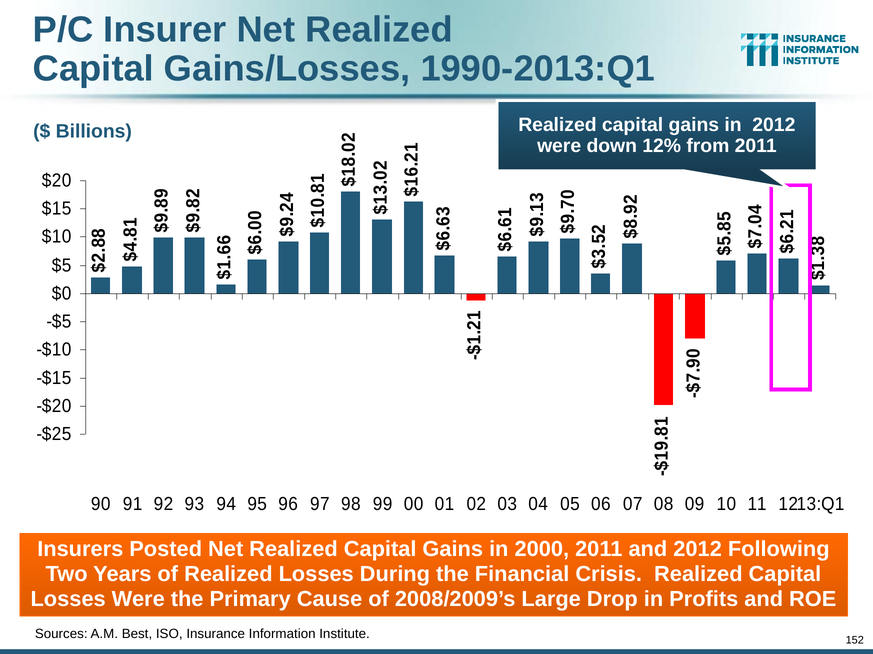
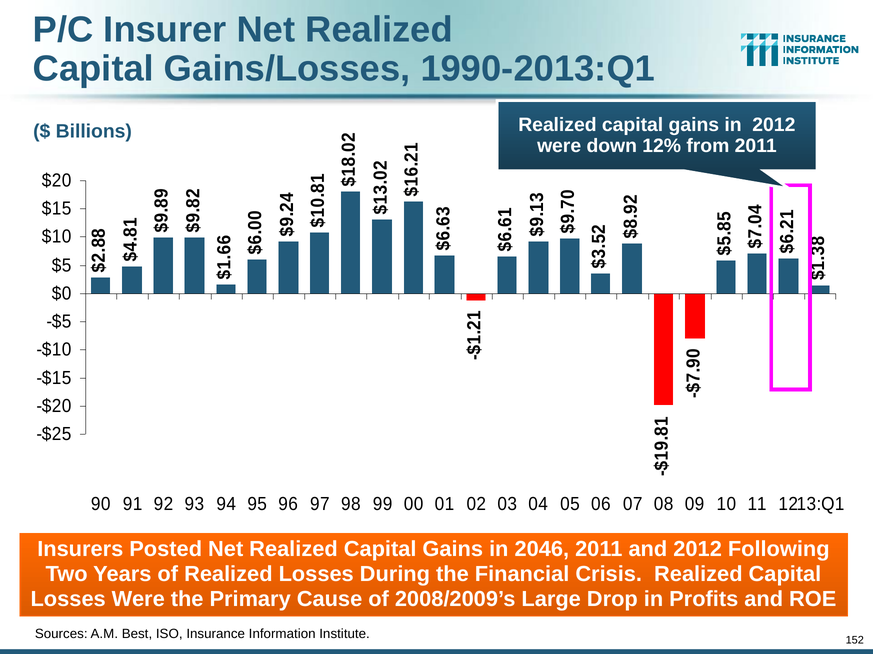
2000: 2000 -> 2046 (542, 550)
